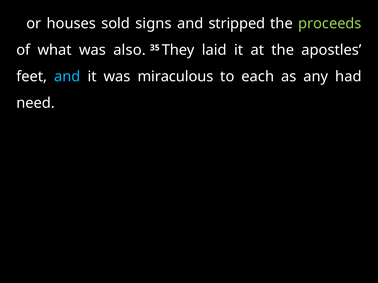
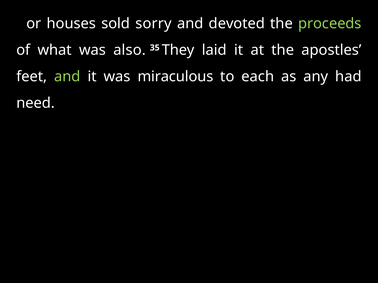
signs: signs -> sorry (153, 24)
stripped: stripped -> devoted (237, 24)
and colour: light blue -> light green (67, 77)
